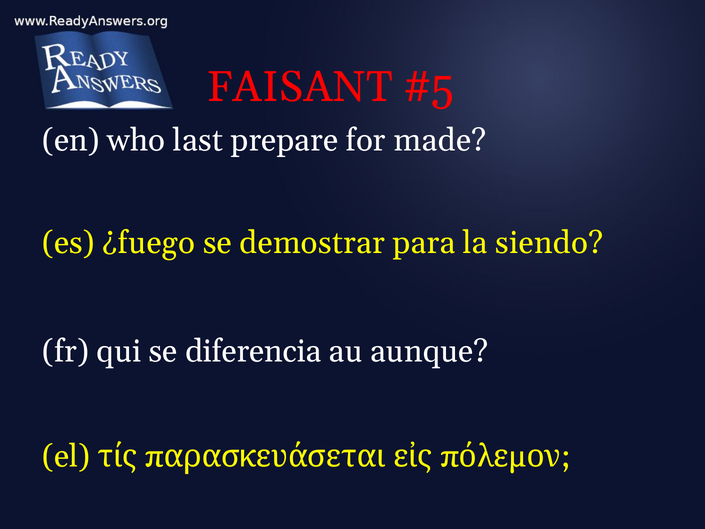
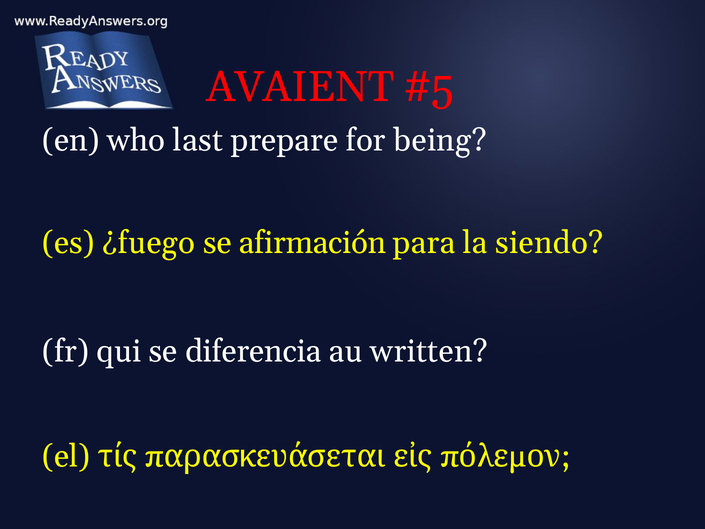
FAISANT: FAISANT -> AVAIENT (300, 87)
made: made -> being (440, 140)
demostrar: demostrar -> afirmación (313, 243)
aunque: aunque -> written (429, 351)
